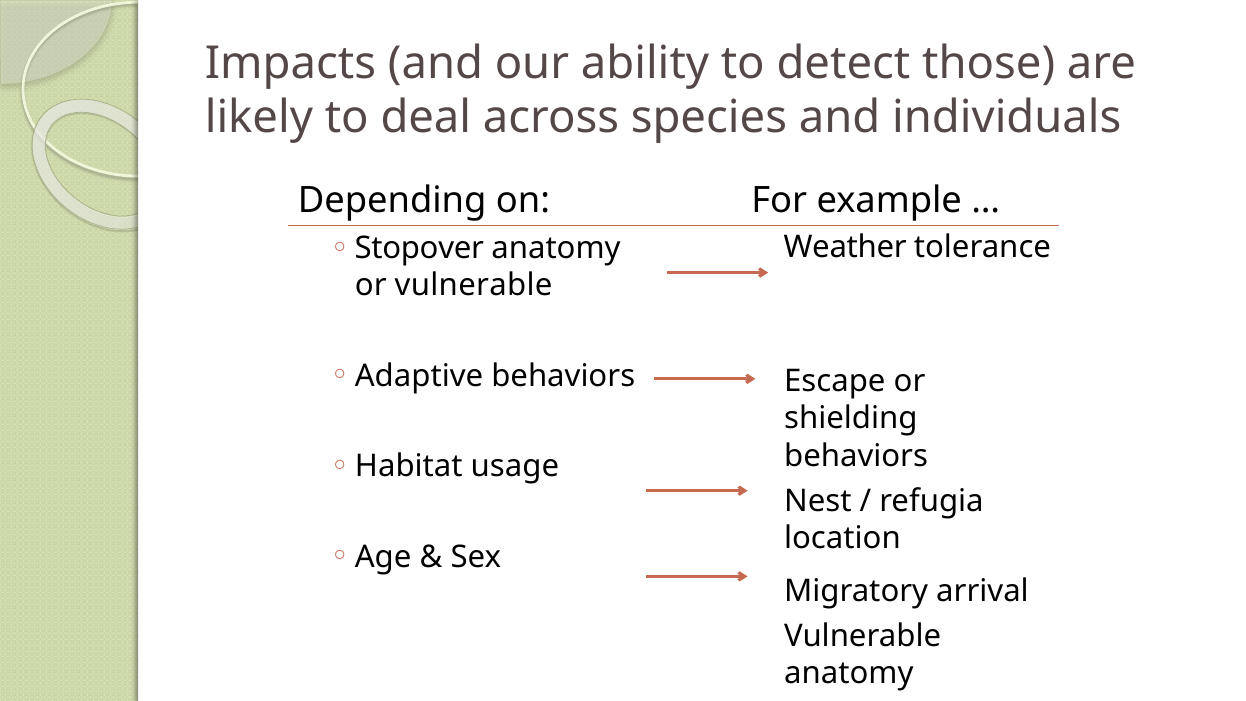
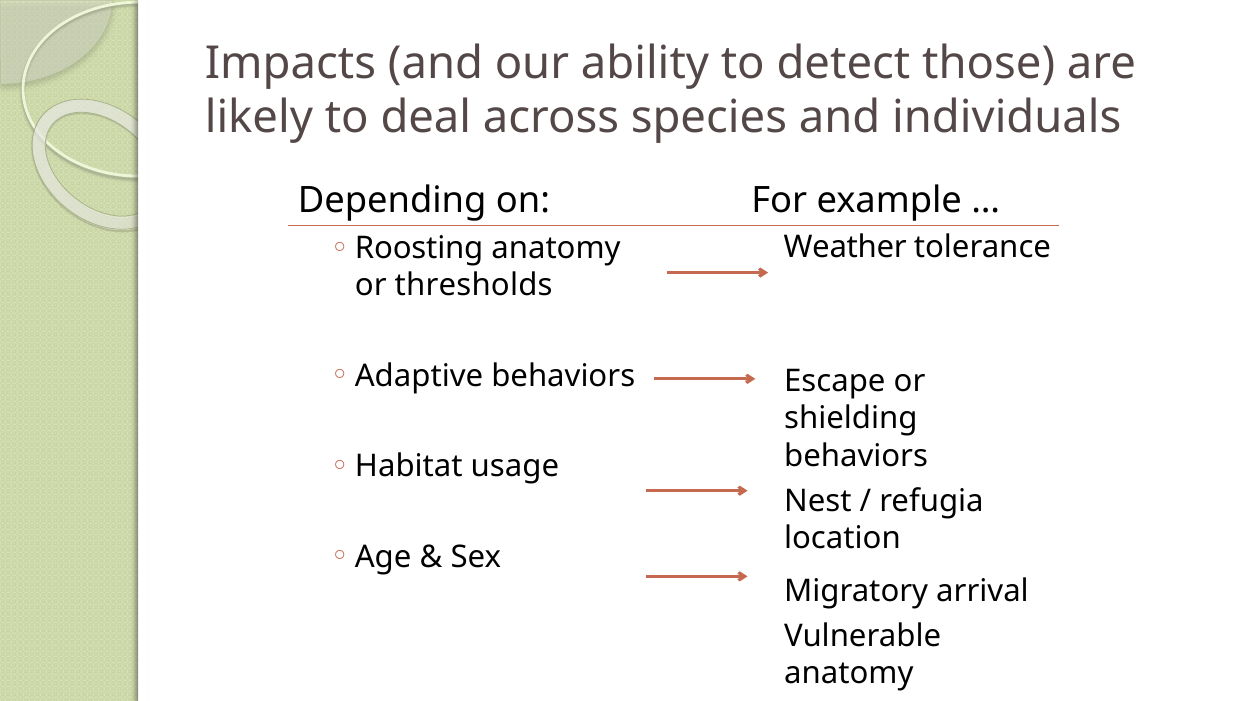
Stopover: Stopover -> Roosting (419, 248)
or vulnerable: vulnerable -> thresholds (474, 286)
